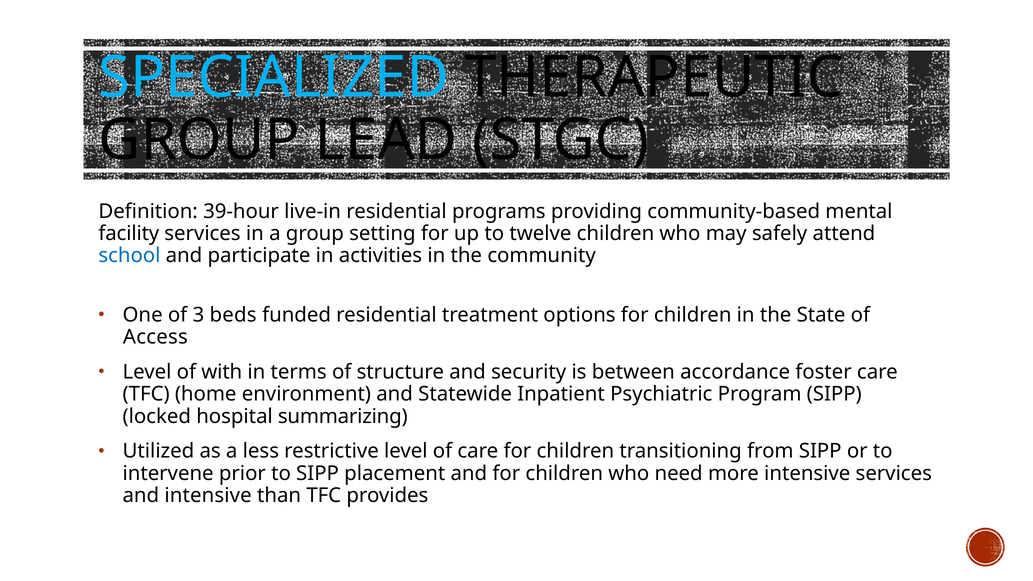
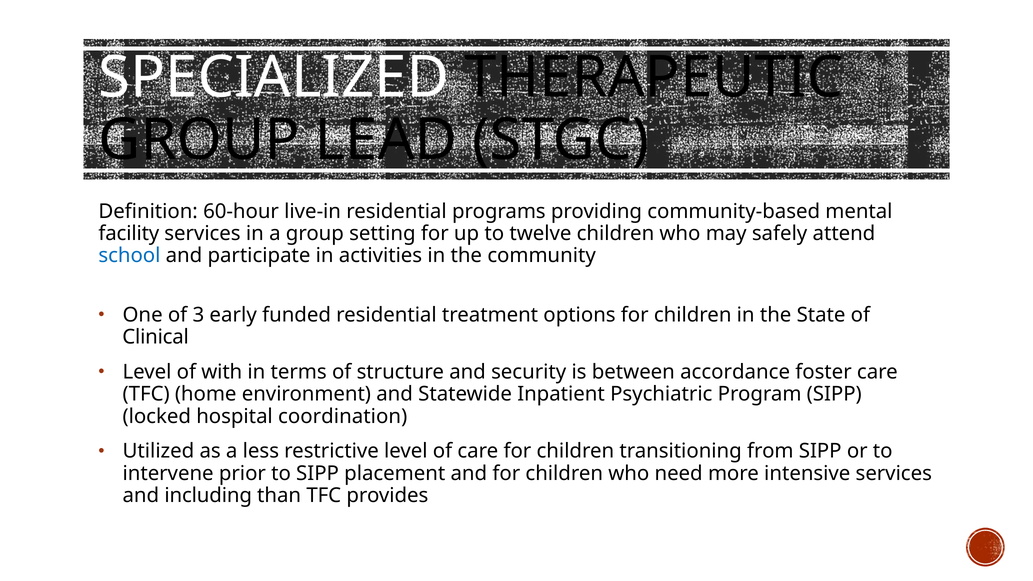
SPECIALIZED colour: light blue -> white (274, 77)
39-hour: 39-hour -> 60-hour (241, 211)
beds: beds -> early (233, 315)
Access: Access -> Clinical (156, 337)
summarizing: summarizing -> coordination (343, 416)
and intensive: intensive -> including (208, 495)
